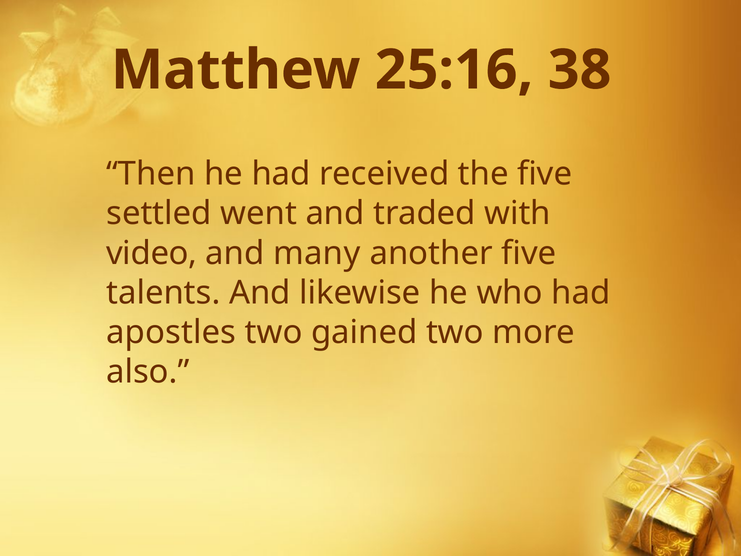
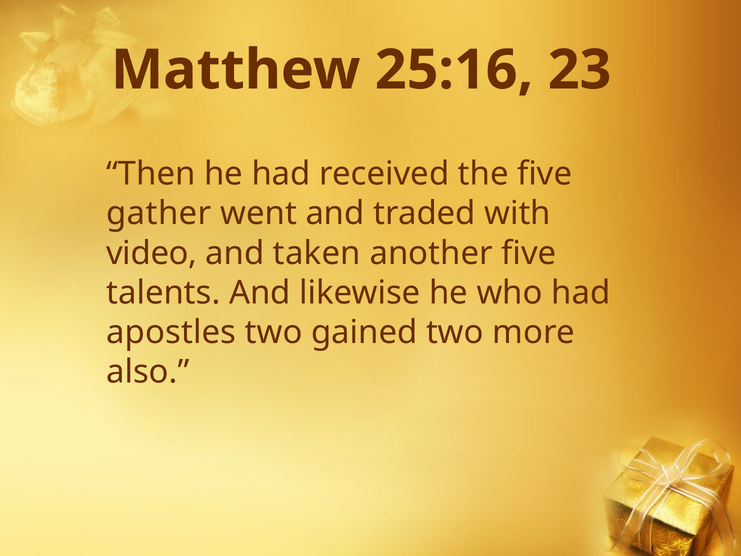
38: 38 -> 23 (580, 70)
settled: settled -> gather (159, 214)
many: many -> taken (317, 253)
